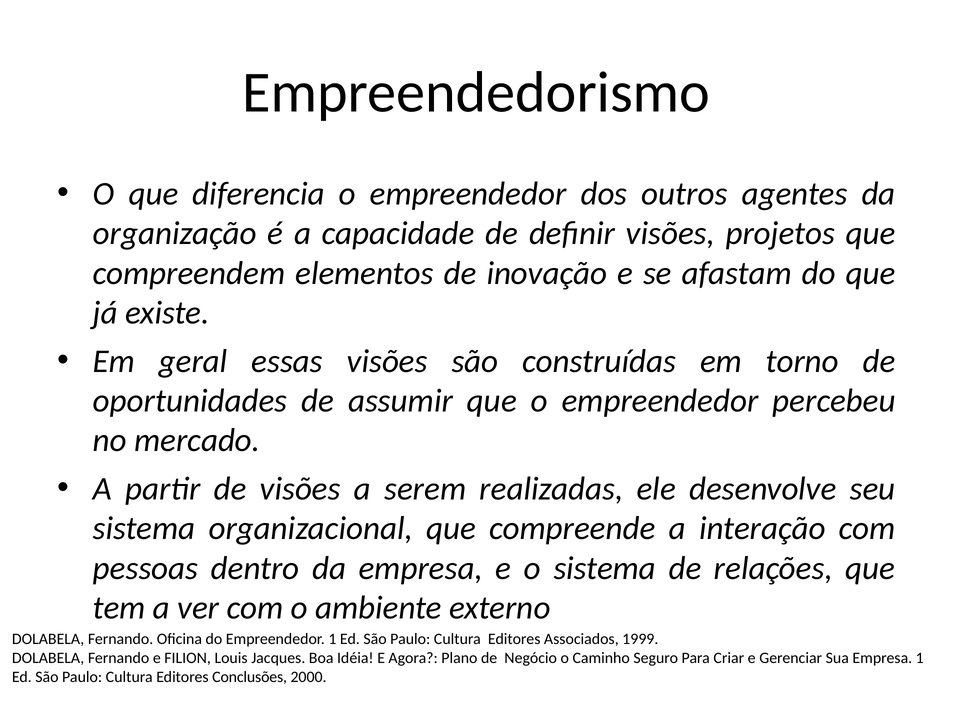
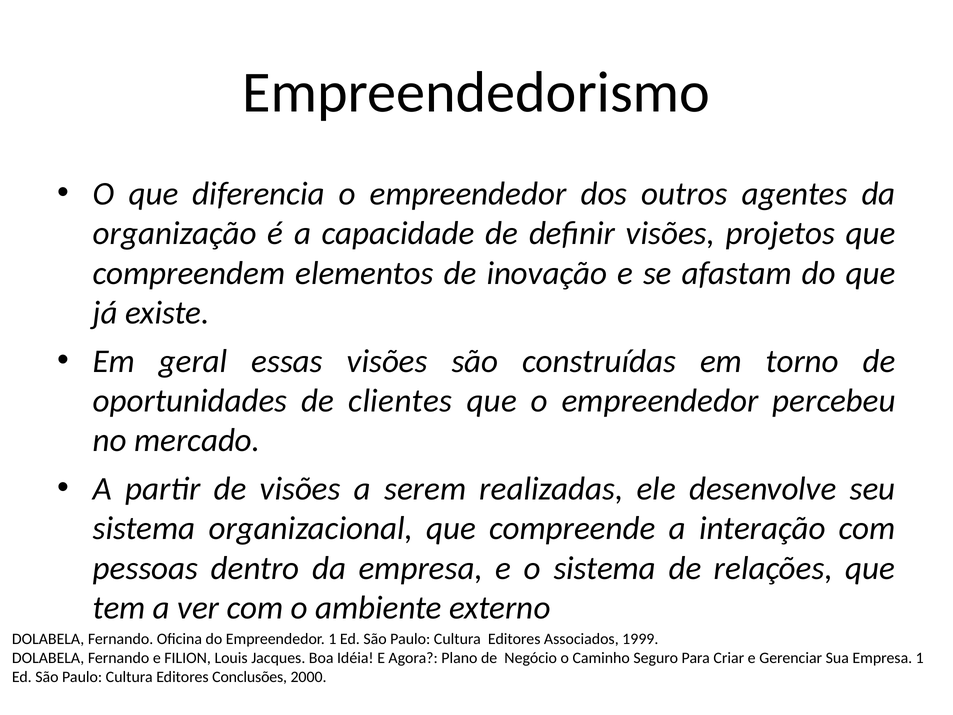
assumir: assumir -> clientes (400, 401)
